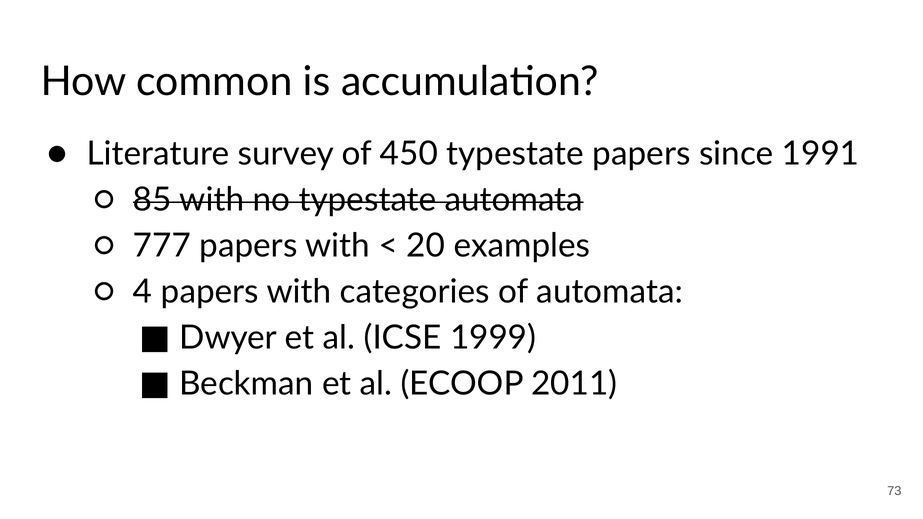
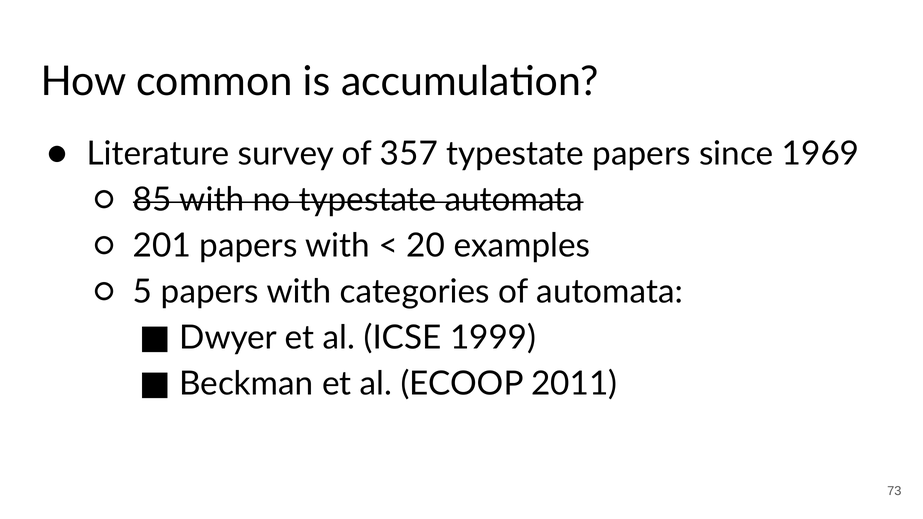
450: 450 -> 357 (409, 154)
1991: 1991 -> 1969 (821, 154)
777: 777 -> 201 (162, 246)
4: 4 -> 5 (143, 292)
